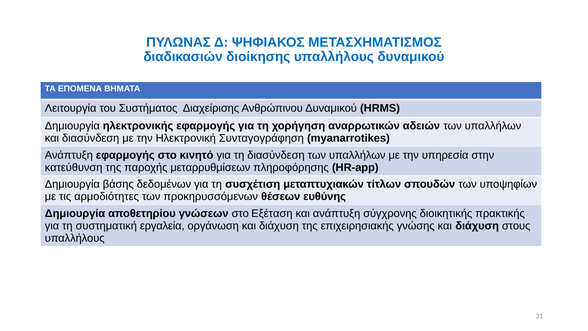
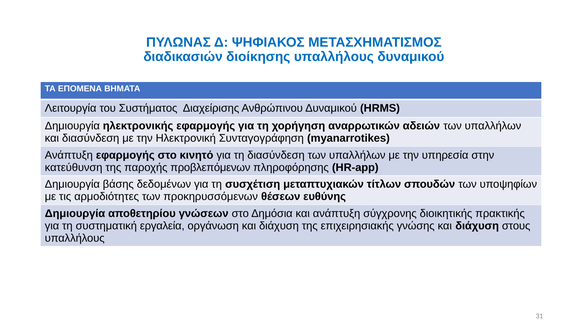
μεταρρυθμίσεων: μεταρρυθμίσεων -> προβλεπόμενων (210, 167)
Εξέταση: Εξέταση -> Δημόσια (272, 213)
